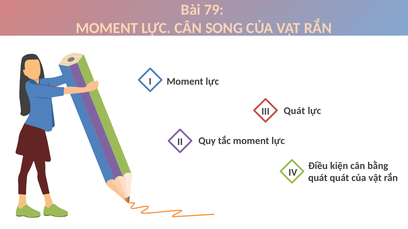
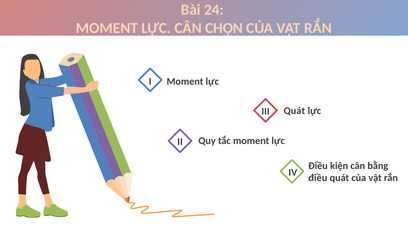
79: 79 -> 24 (214, 10)
SONG: SONG -> CHỌN (224, 28)
quát: quát -> điều (318, 178)
